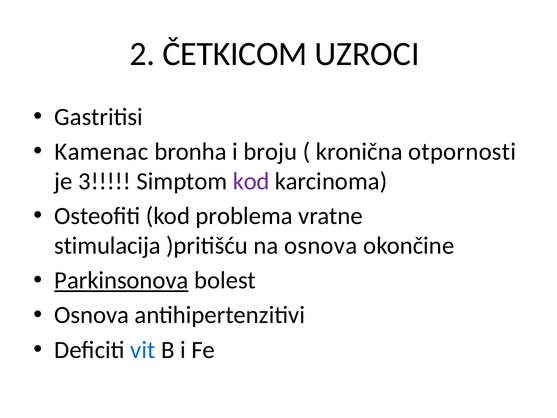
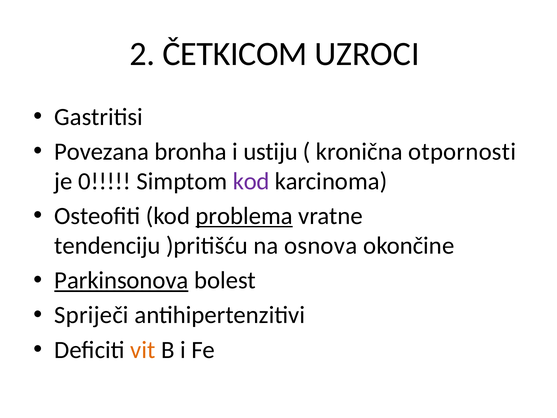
Kamenac: Kamenac -> Povezana (102, 152)
broju: broju -> ustiju (271, 152)
3: 3 -> 0 (105, 181)
problema underline: none -> present (244, 216)
stimulacija: stimulacija -> tendenciju (107, 246)
Osnova: Osnova -> Spriječi (91, 315)
vit colour: blue -> orange (143, 350)
